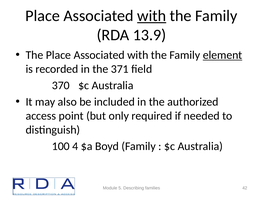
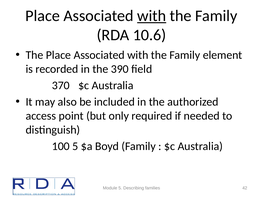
13.9: 13.9 -> 10.6 (150, 35)
element underline: present -> none (223, 55)
371: 371 -> 390 (120, 69)
100 4: 4 -> 5 (75, 146)
